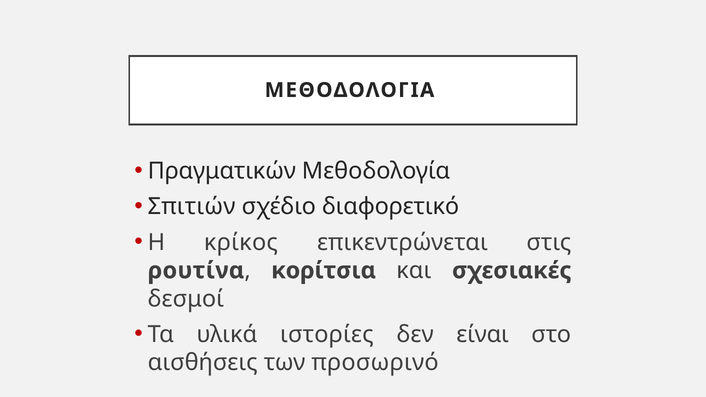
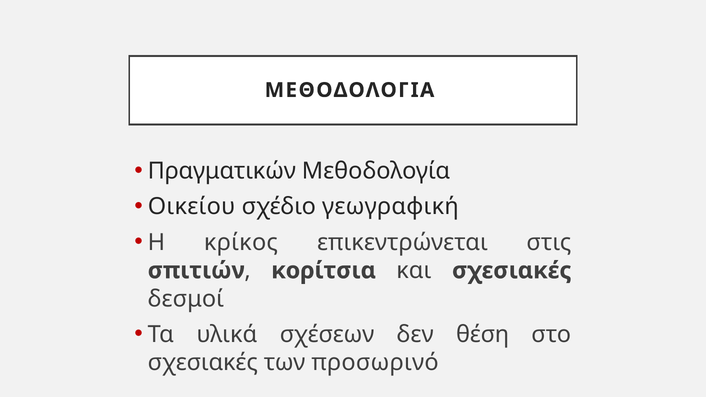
Σπιτιών: Σπιτιών -> Οικείου (192, 207)
διαφορετικό: διαφορετικό -> γεωγραφική (390, 207)
ρουτίνα: ρουτίνα -> σπιτιών (196, 271)
ιστορίες: ιστορίες -> σχέσεων (327, 334)
είναι: είναι -> θέση (483, 334)
αισθήσεις: αισθήσεις -> σχεσιακές (203, 363)
